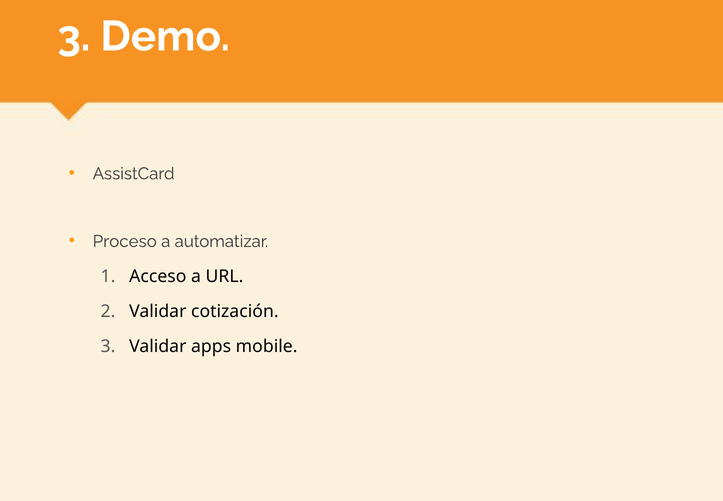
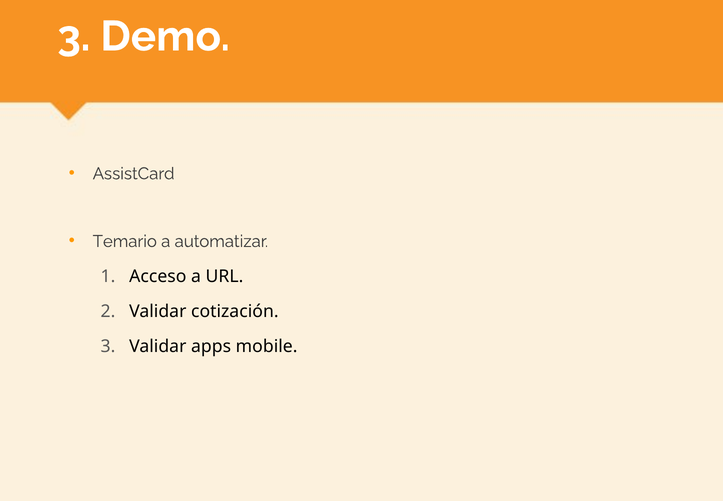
Proceso: Proceso -> Temario (125, 241)
